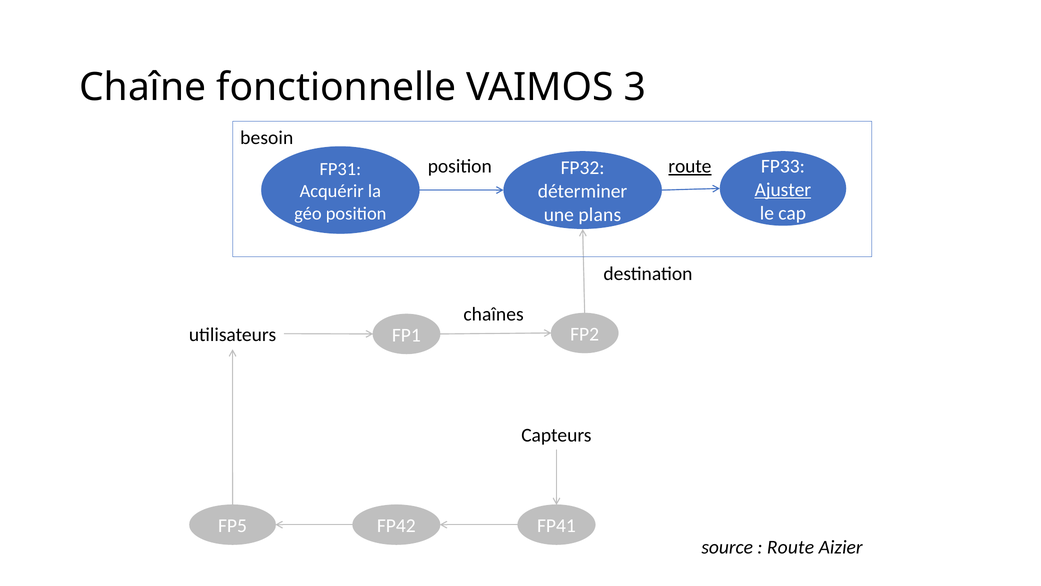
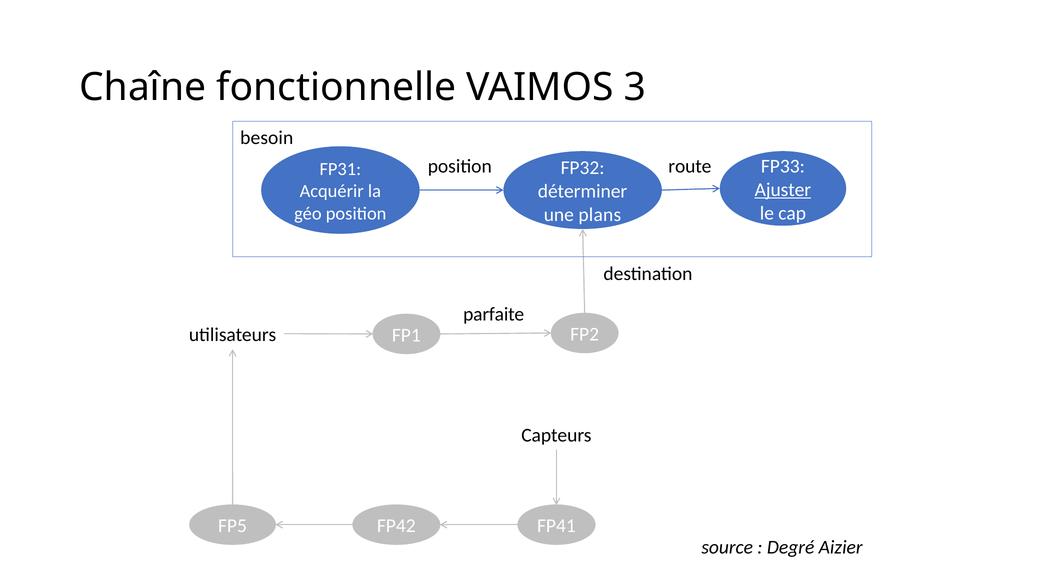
route underline: present -> none (690, 166)
chaînes: chaînes -> parfaite (494, 314)
Route: Route -> Degré (791, 547)
